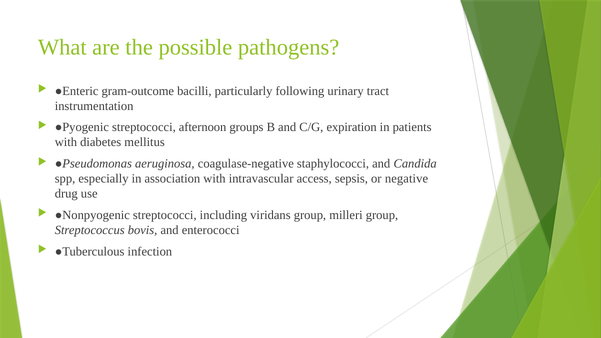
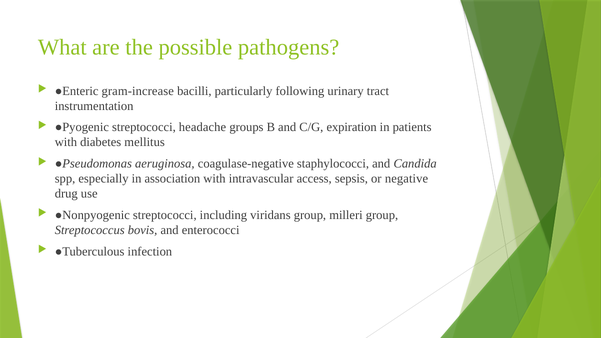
gram-outcome: gram-outcome -> gram-increase (138, 91)
afternoon: afternoon -> headache (202, 127)
